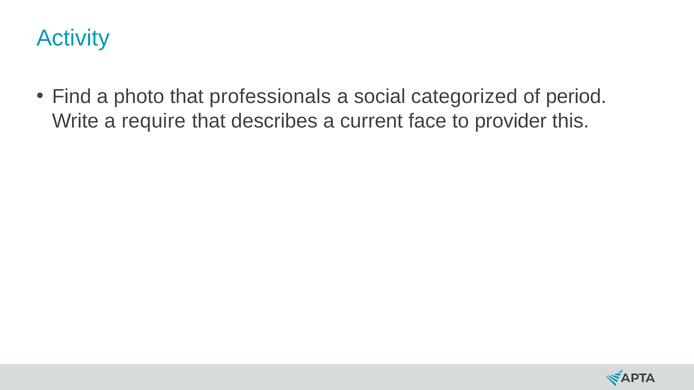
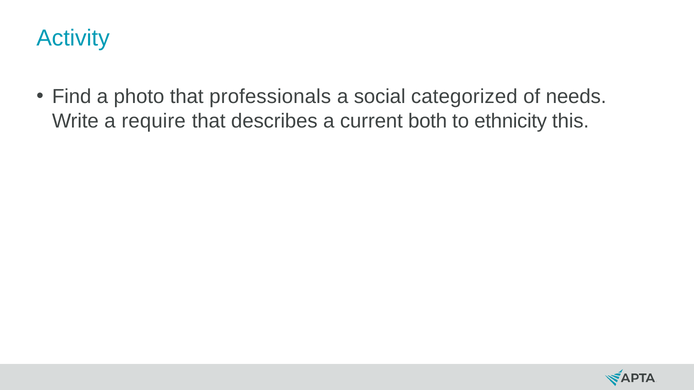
period: period -> needs (576, 97)
face: face -> both (428, 121)
provider: provider -> ethnicity (511, 121)
